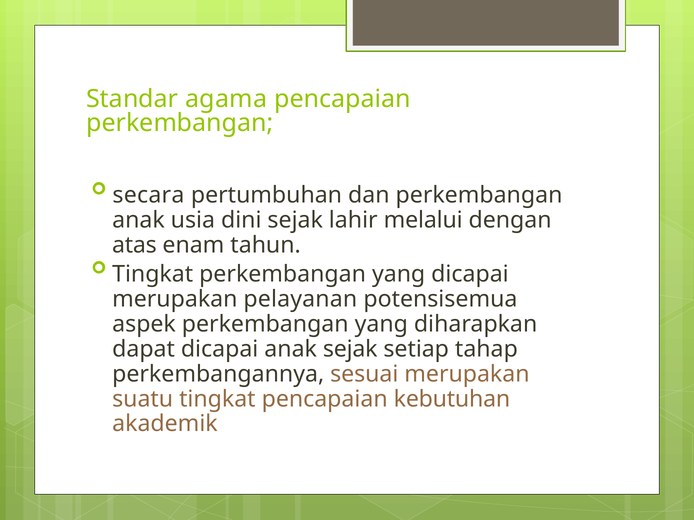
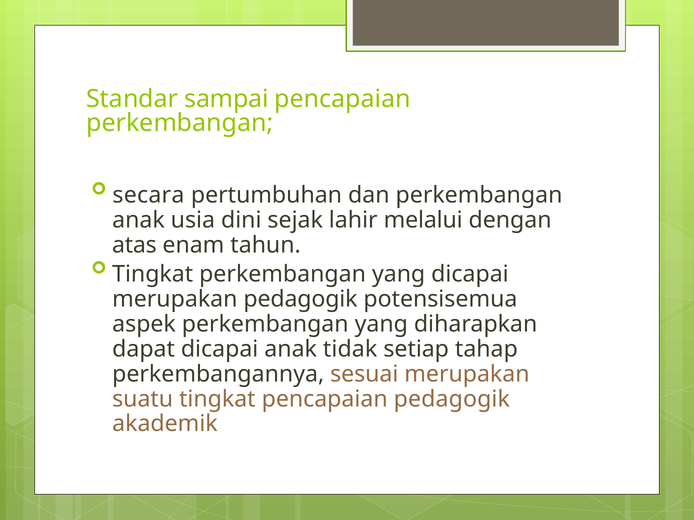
agama: agama -> sampai (226, 99)
merupakan pelayanan: pelayanan -> pedagogik (300, 299)
anak sejak: sejak -> tidak (350, 349)
pencapaian kebutuhan: kebutuhan -> pedagogik (452, 399)
